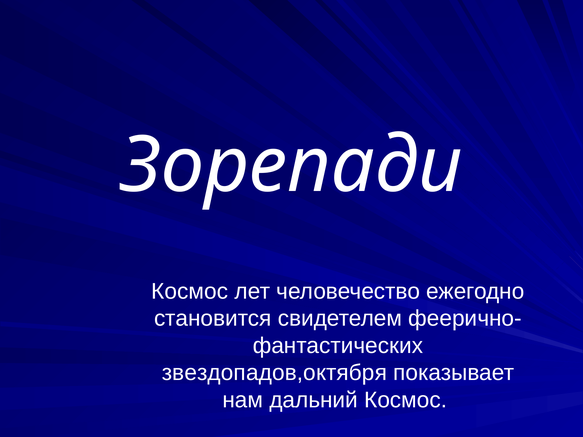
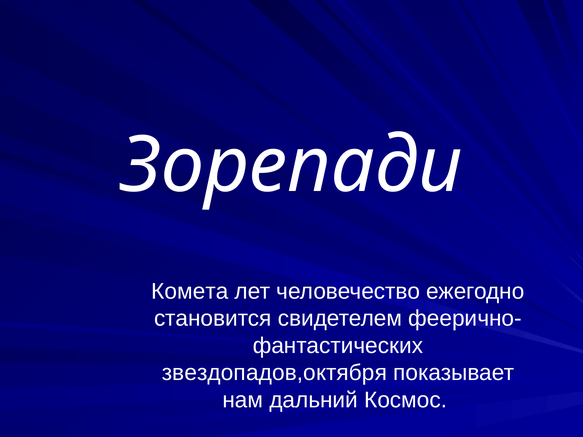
Космос: Космос -> Комета (190, 291)
